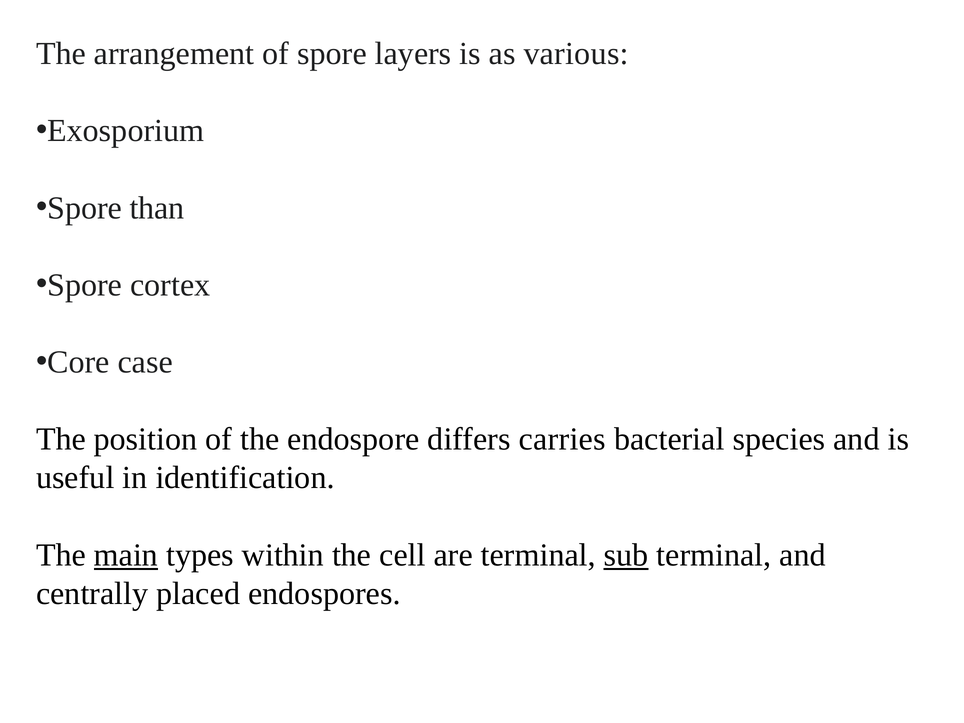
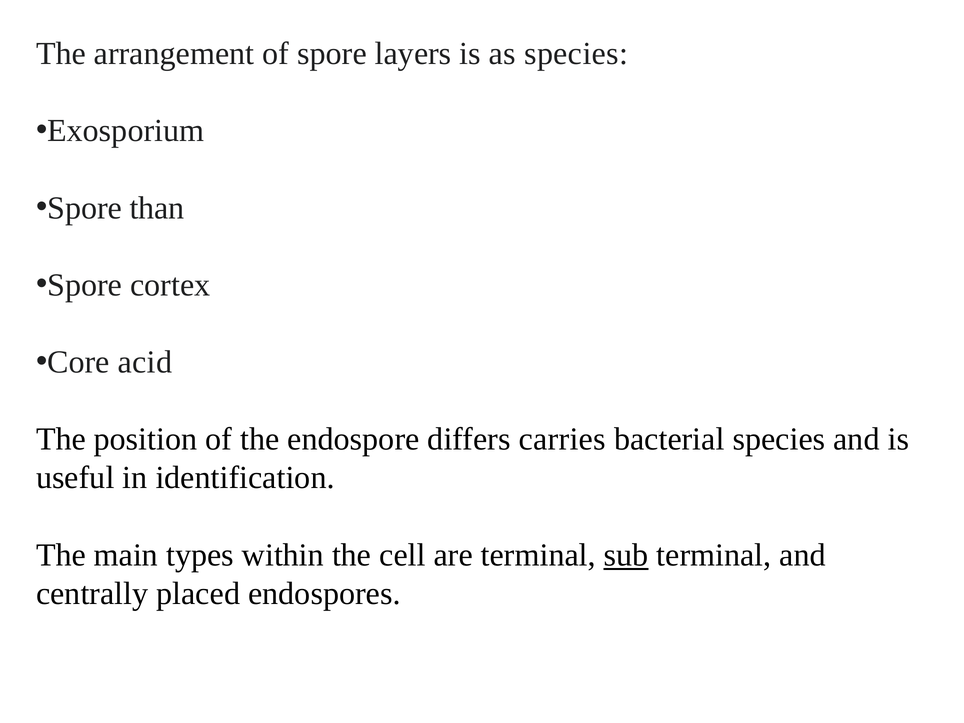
as various: various -> species (576, 54)
case: case -> acid (145, 362)
main underline: present -> none (126, 555)
